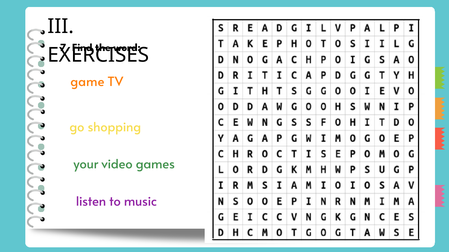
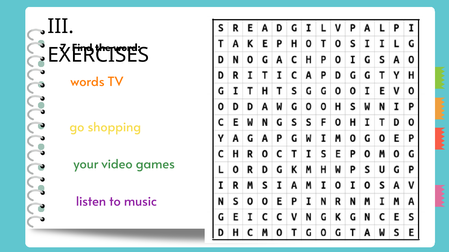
game: game -> words (87, 82)
